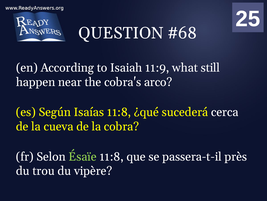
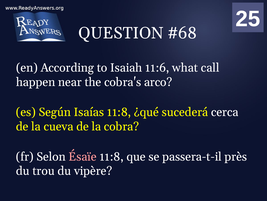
11:9: 11:9 -> 11:6 (157, 68)
still: still -> call (210, 68)
Ésaïe colour: light green -> pink (83, 156)
